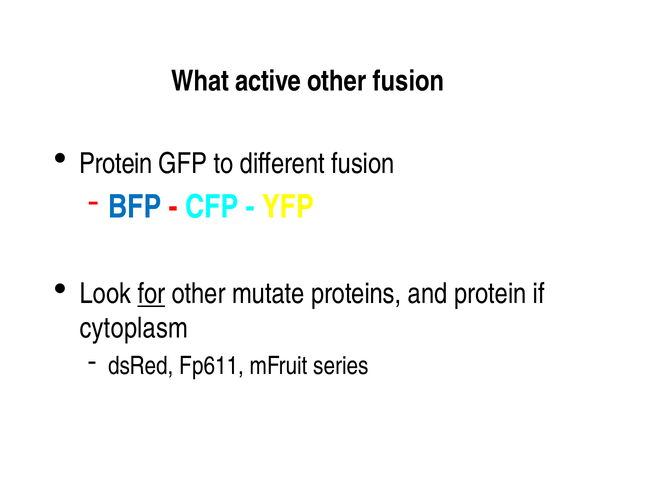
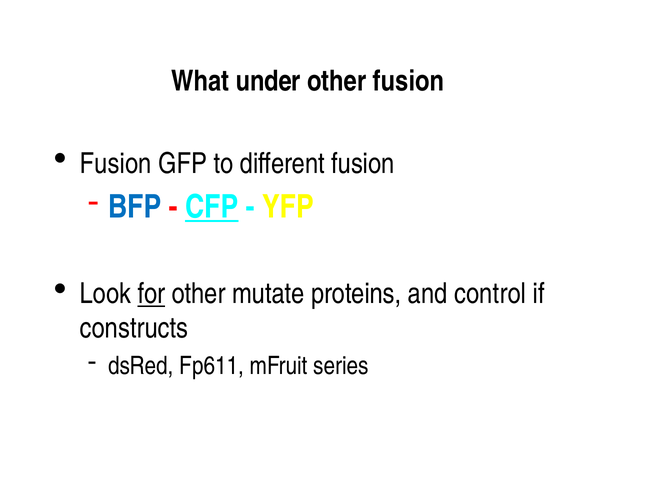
active: active -> under (268, 81)
Protein: Protein -> Fusion (116, 164)
CFP underline: none -> present (212, 207)
and protein: protein -> control (490, 294)
cytoplasm: cytoplasm -> constructs (134, 329)
